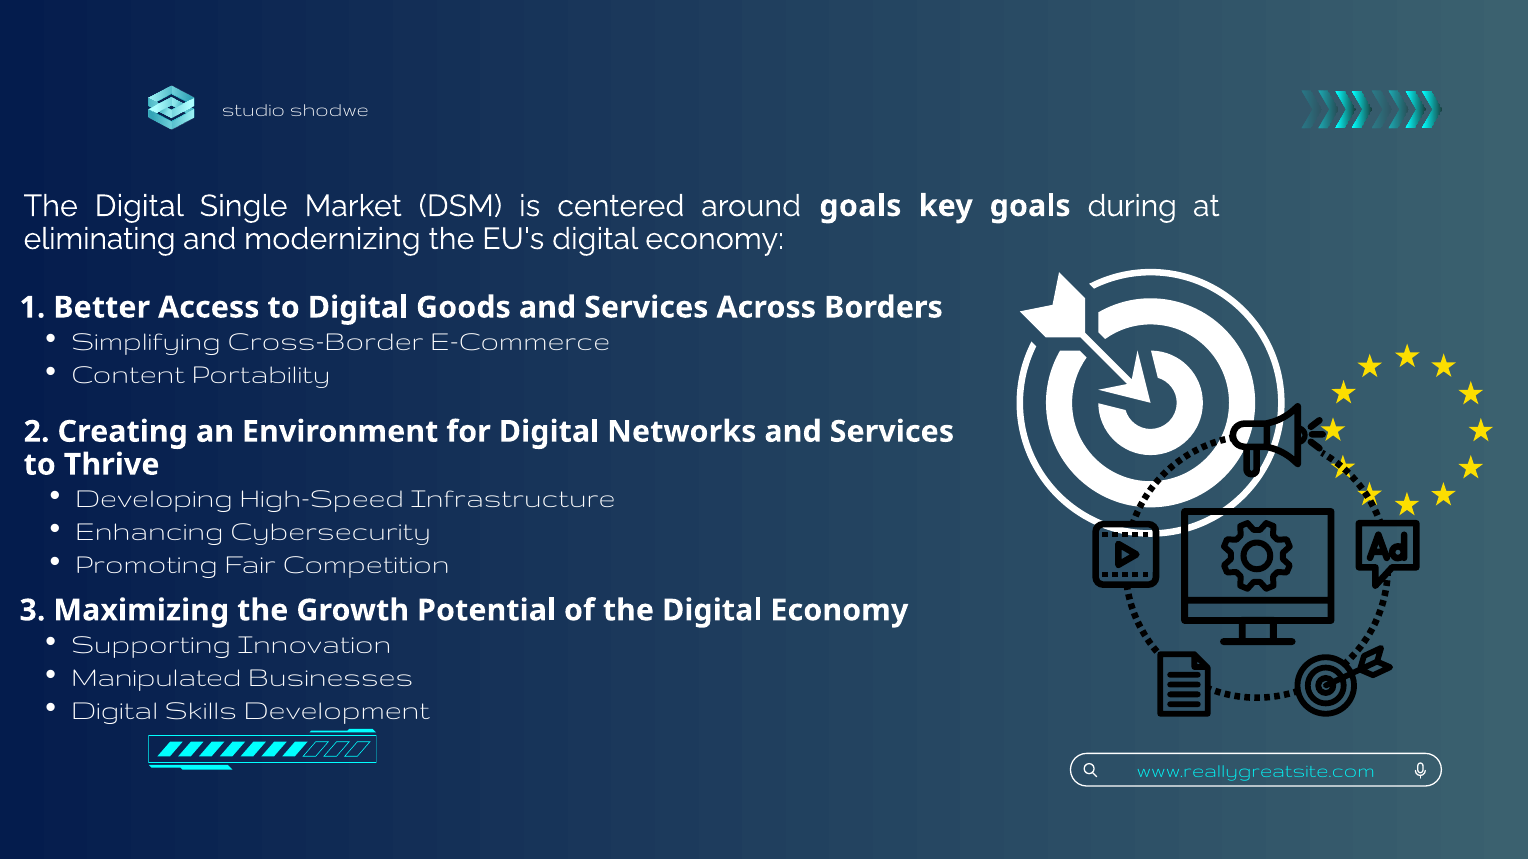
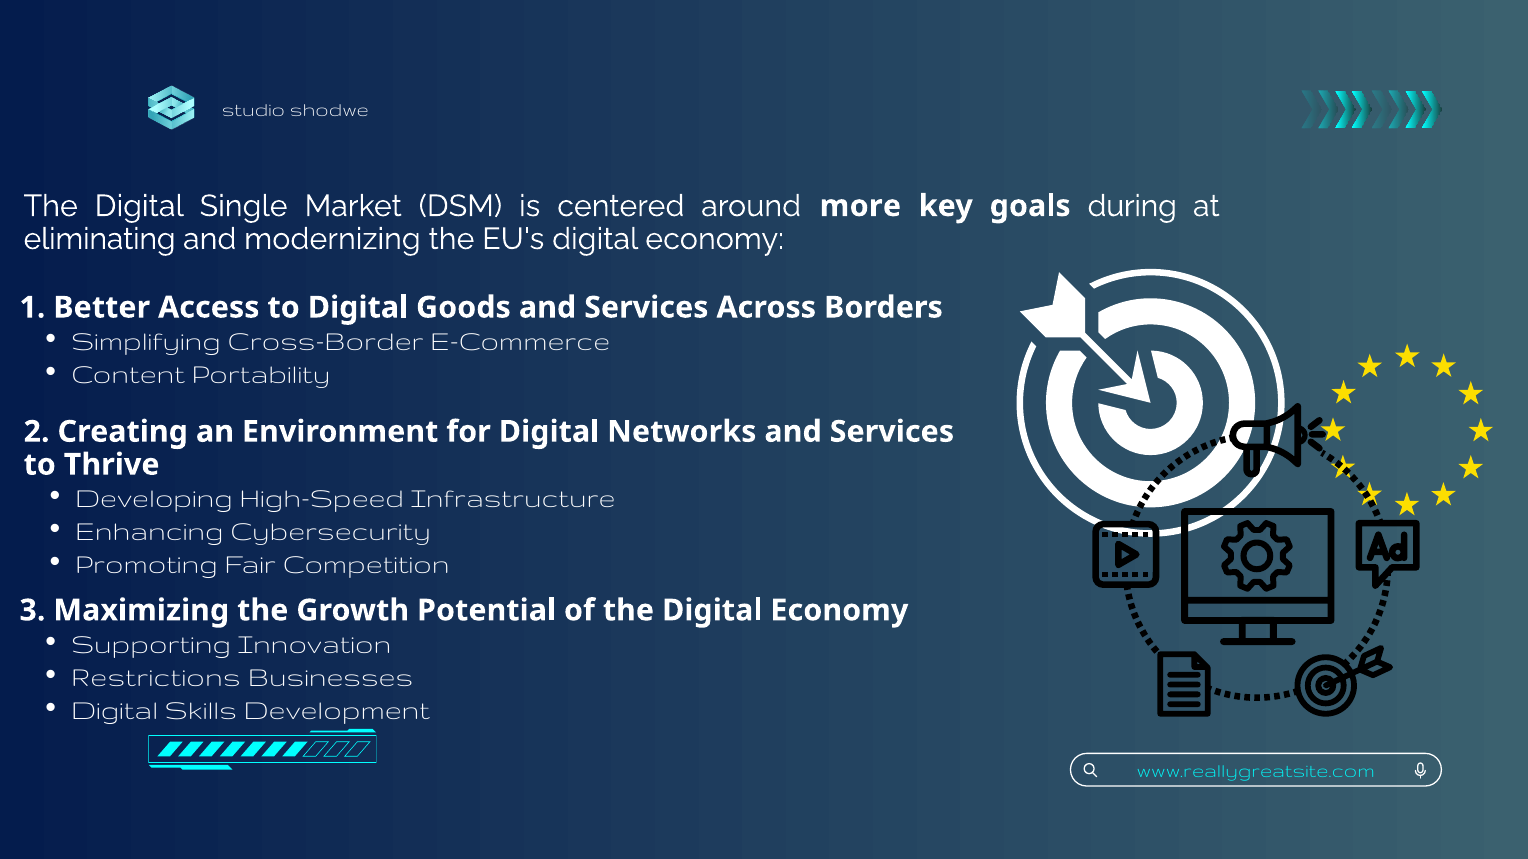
around goals: goals -> more (860, 206)
Manipulated: Manipulated -> Restrictions (156, 677)
